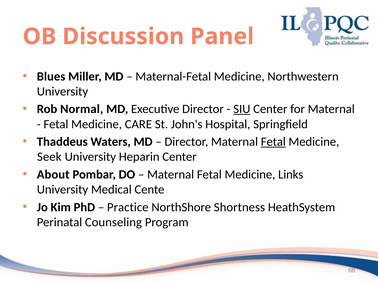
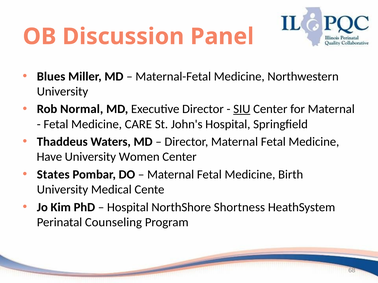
Fetal underline: present -> none (273, 142)
Seek: Seek -> Have (49, 157)
Heparin: Heparin -> Women (139, 157)
About: About -> States (53, 175)
Links: Links -> Birth (291, 175)
Practice: Practice -> Hospital (128, 208)
